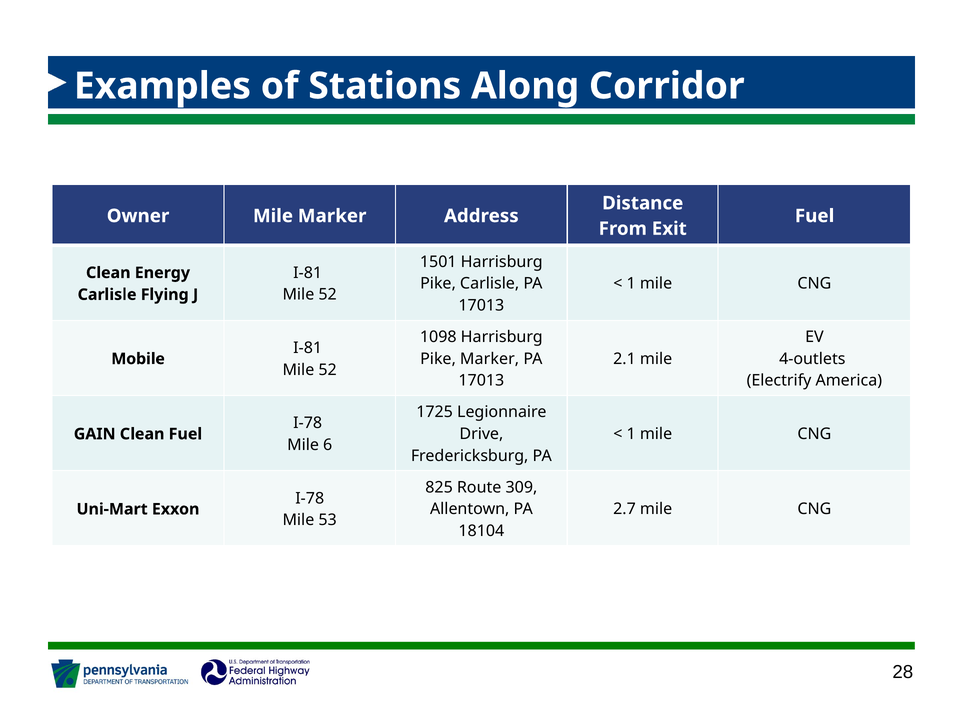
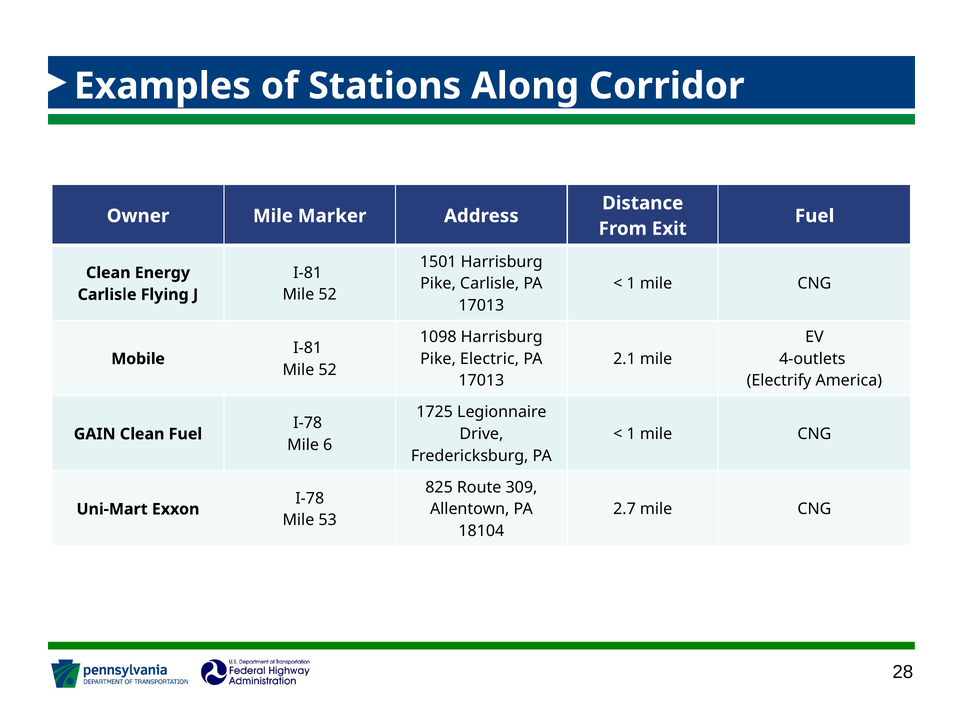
Pike Marker: Marker -> Electric (490, 359)
